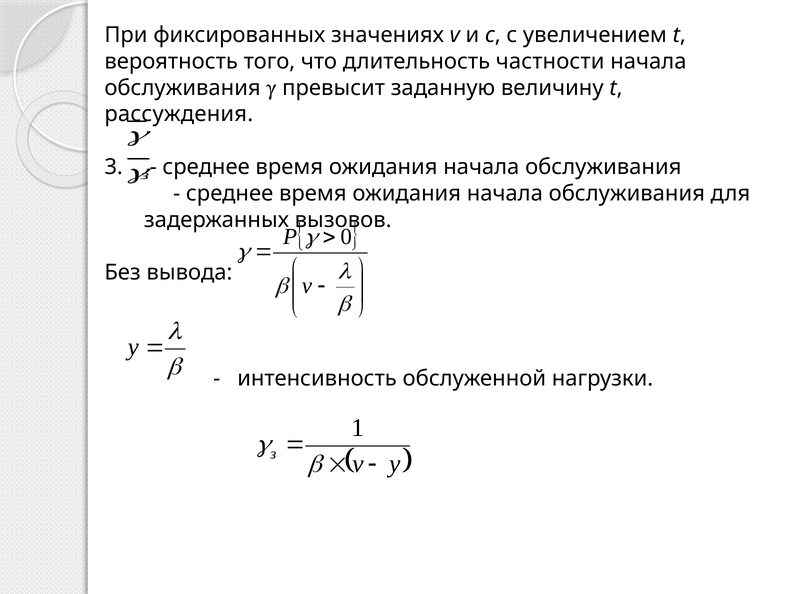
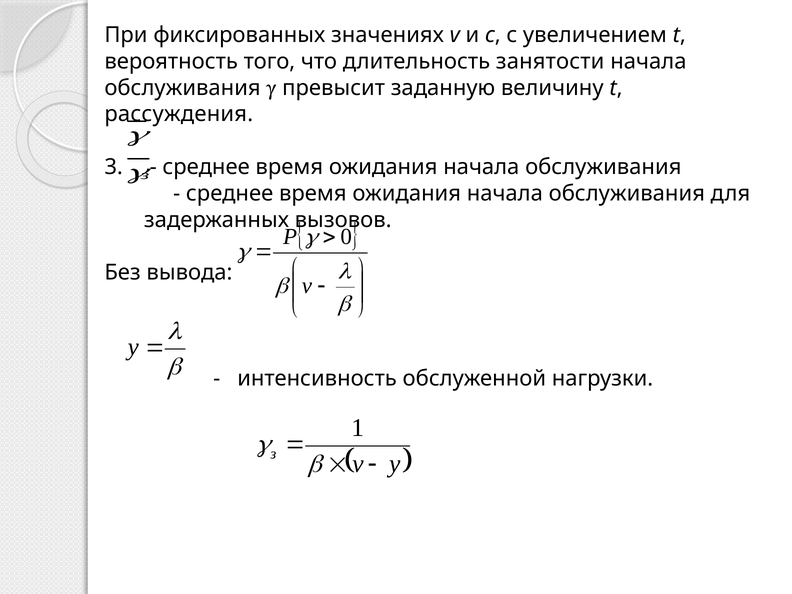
частности: частности -> занятости (550, 61)
